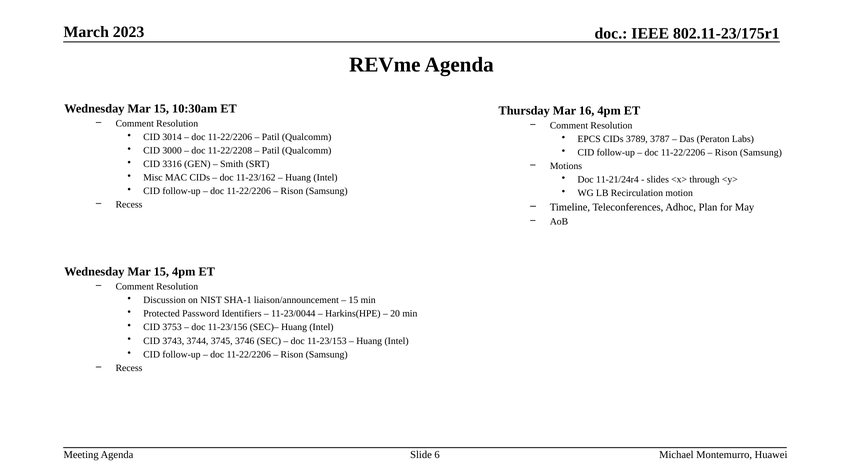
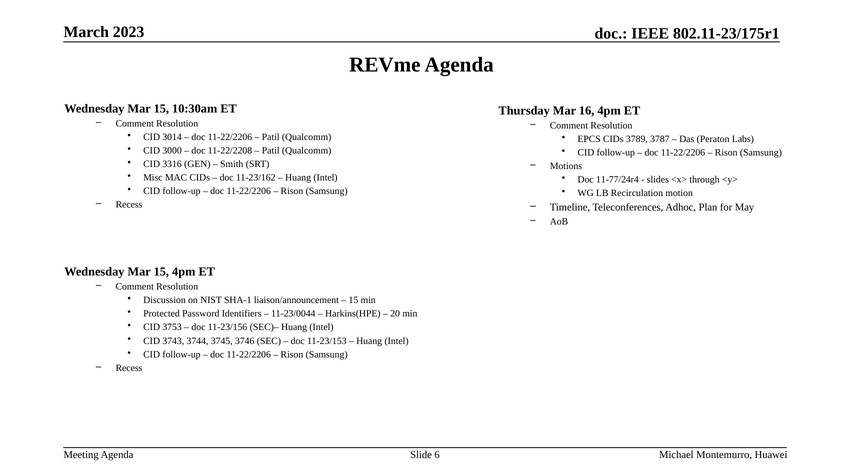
11-21/24r4: 11-21/24r4 -> 11-77/24r4 (617, 180)
